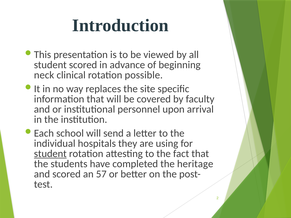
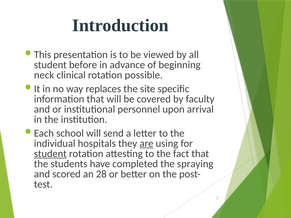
student scored: scored -> before (83, 65)
are underline: none -> present (146, 144)
heritage: heritage -> spraying (195, 164)
57: 57 -> 28 (101, 174)
